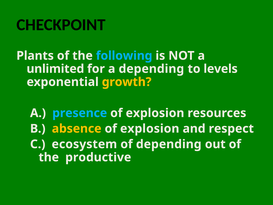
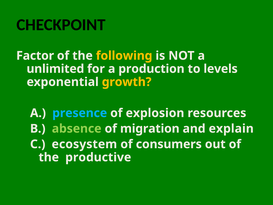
Plants: Plants -> Factor (35, 56)
following colour: light blue -> yellow (124, 56)
a depending: depending -> production (151, 69)
absence colour: yellow -> light green (77, 128)
explosion: explosion -> migration (150, 128)
respect: respect -> explain (231, 128)
of depending: depending -> consumers (169, 144)
